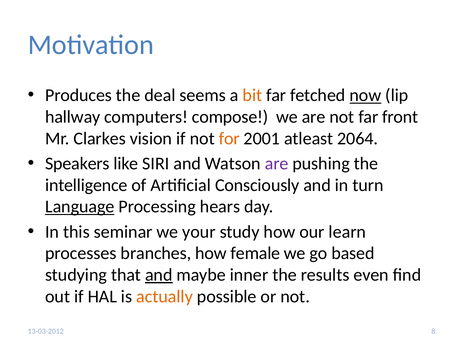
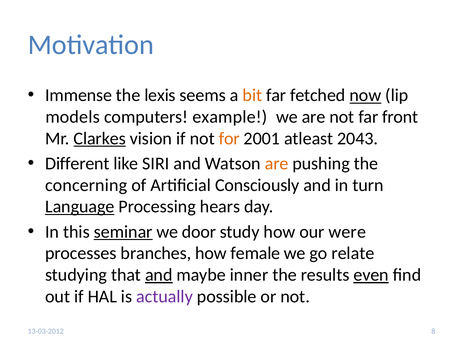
Produces: Produces -> Immense (79, 95)
deal: deal -> lexis (160, 95)
hallway: hallway -> models (73, 117)
compose: compose -> example (230, 117)
Clarkes underline: none -> present (100, 138)
2064: 2064 -> 2043 (358, 138)
Speakers: Speakers -> Different (77, 164)
are colour: purple -> orange (277, 164)
intelligence: intelligence -> concerning (86, 185)
seminar underline: none -> present (123, 232)
your: your -> door (199, 232)
learn: learn -> were (347, 232)
based: based -> relate (353, 254)
even underline: none -> present (371, 275)
actually colour: orange -> purple (165, 297)
